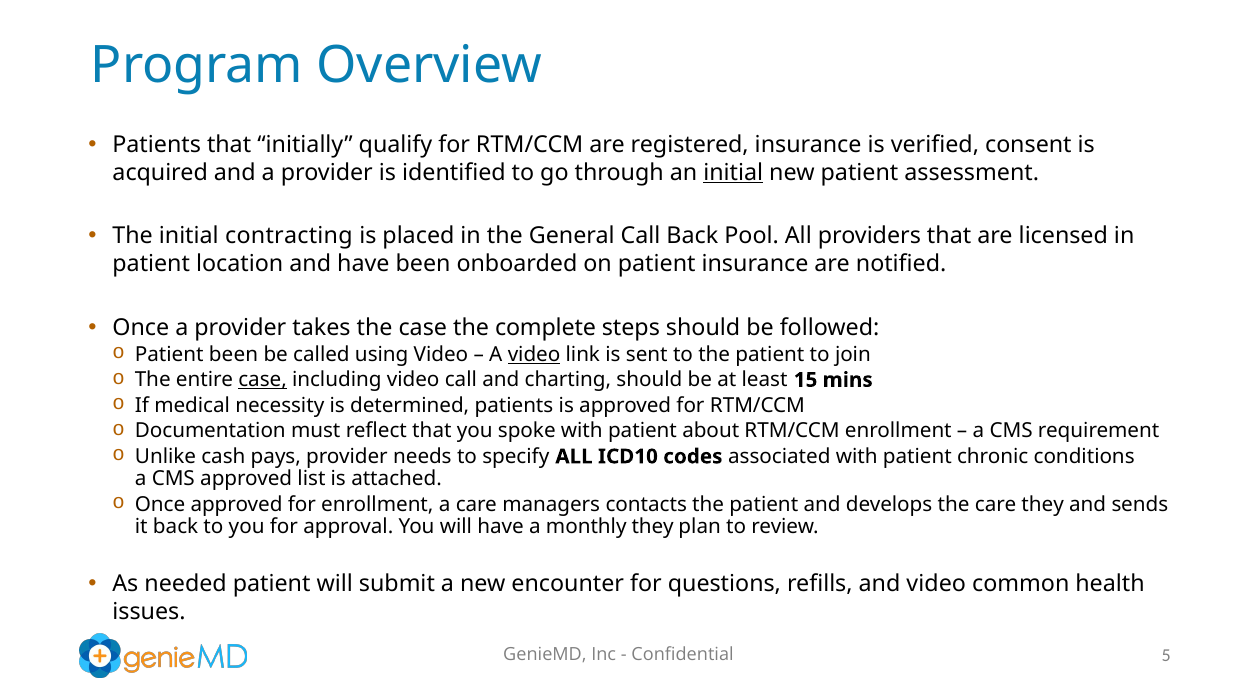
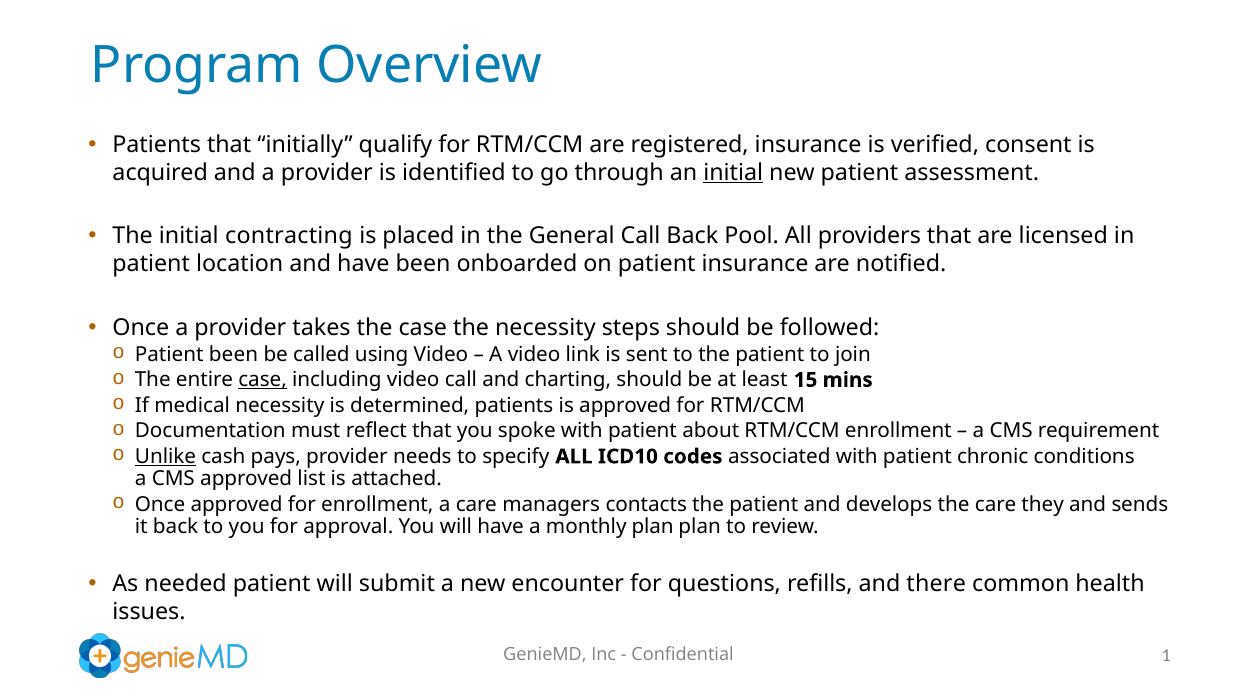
the complete: complete -> necessity (545, 328)
video underline: present -> none (534, 355)
Unlike underline: none -> present (165, 457)
monthly they: they -> plan (653, 527)
and video: video -> there (936, 584)
5: 5 -> 1 (1166, 656)
